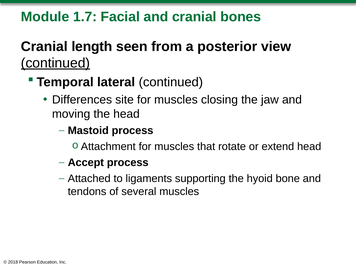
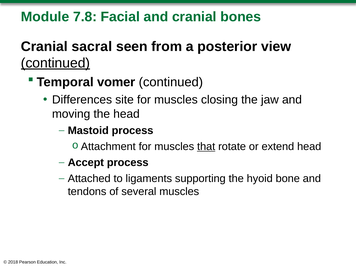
1.7: 1.7 -> 7.8 (85, 17)
length: length -> sacral (92, 46)
lateral: lateral -> vomer (116, 82)
that underline: none -> present (206, 147)
